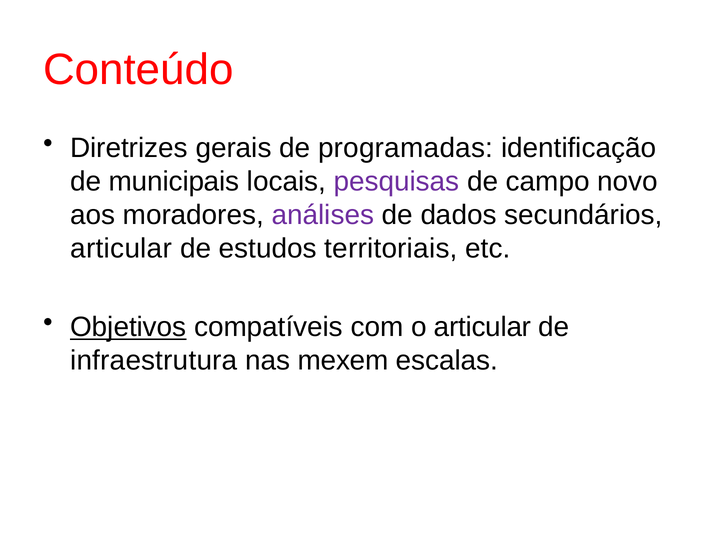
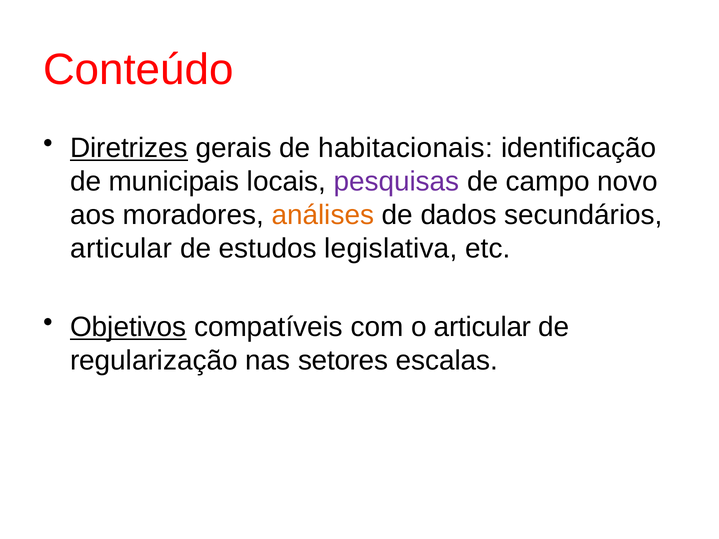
Diretrizes underline: none -> present (129, 148)
programadas: programadas -> habitacionais (406, 148)
análises colour: purple -> orange (323, 215)
territoriais: territoriais -> legislativa (391, 249)
infraestrutura: infraestrutura -> regularização (154, 361)
mexem: mexem -> setores (343, 361)
